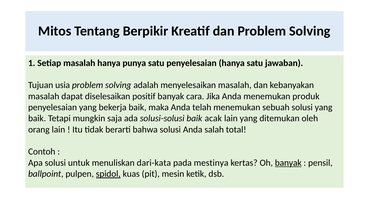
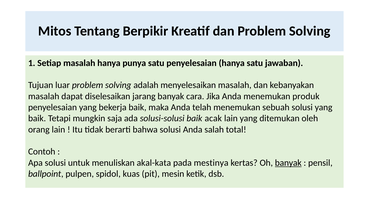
usia: usia -> luar (63, 85)
positif: positif -> jarang (144, 96)
dari-kata: dari-kata -> akal-kata (154, 162)
spidol underline: present -> none (108, 174)
